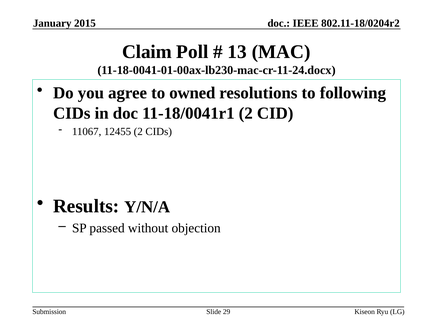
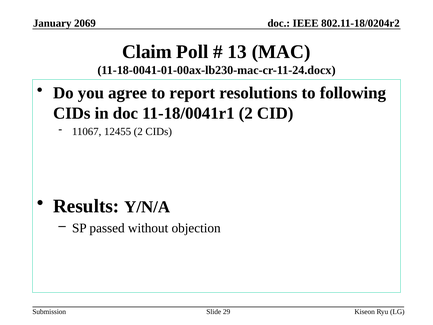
2015: 2015 -> 2069 (85, 23)
owned: owned -> report (192, 93)
